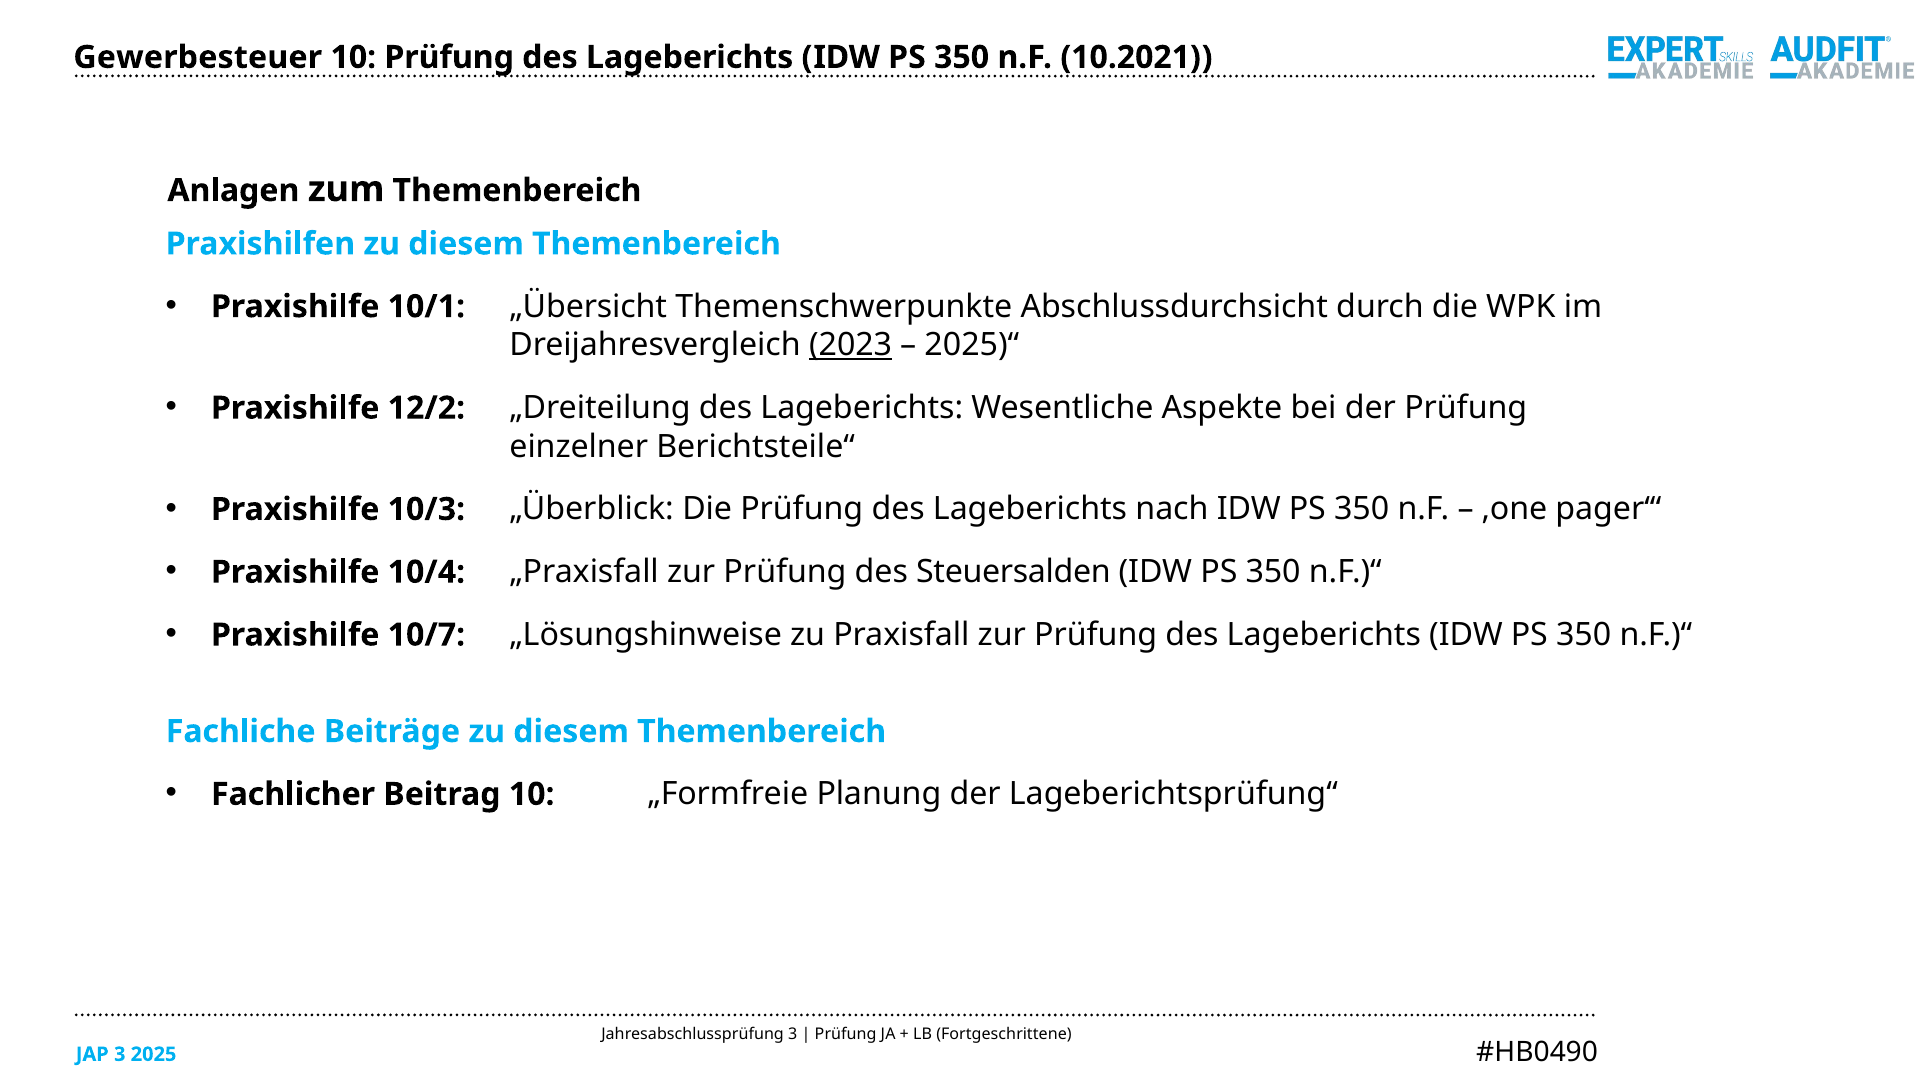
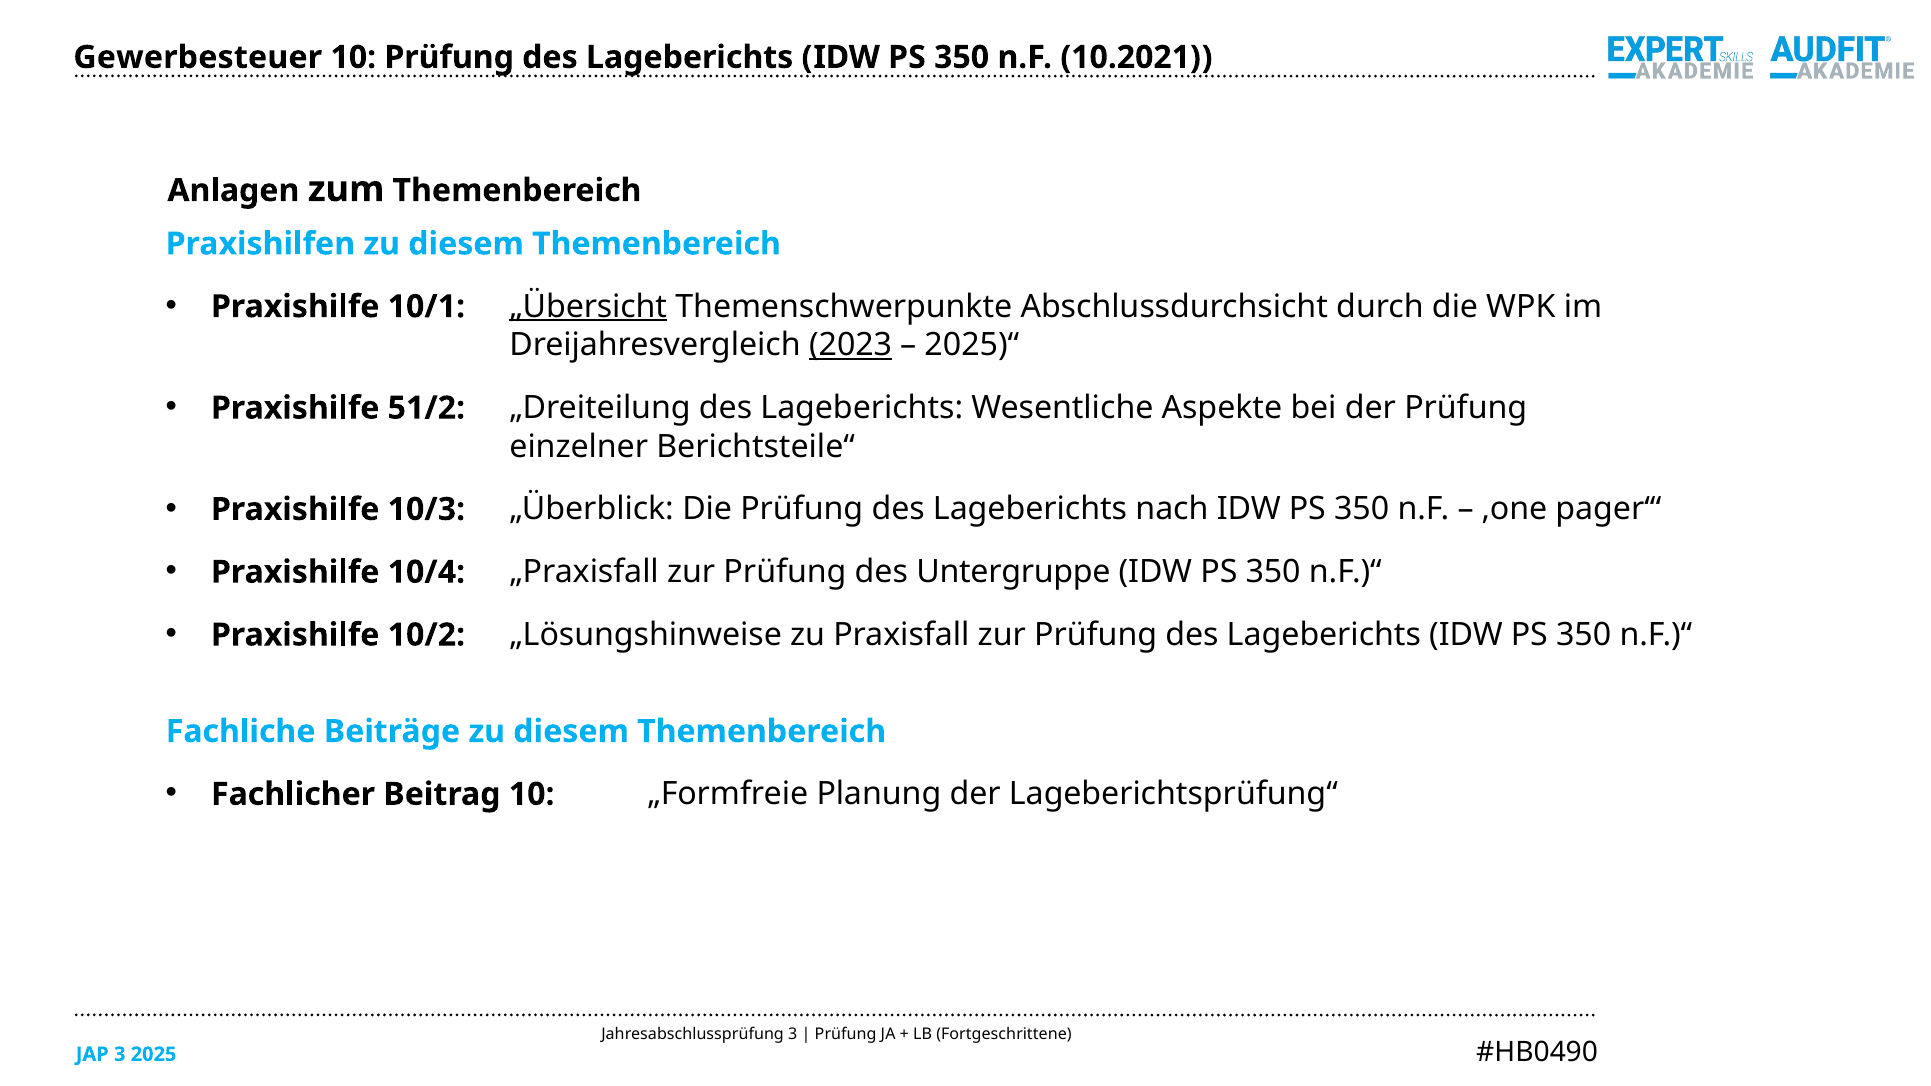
„Übersicht underline: none -> present (588, 307)
12/2: 12/2 -> 51/2 (426, 408)
Steuersalden: Steuersalden -> Untergruppe (1013, 572)
10/7: 10/7 -> 10/2 (426, 635)
